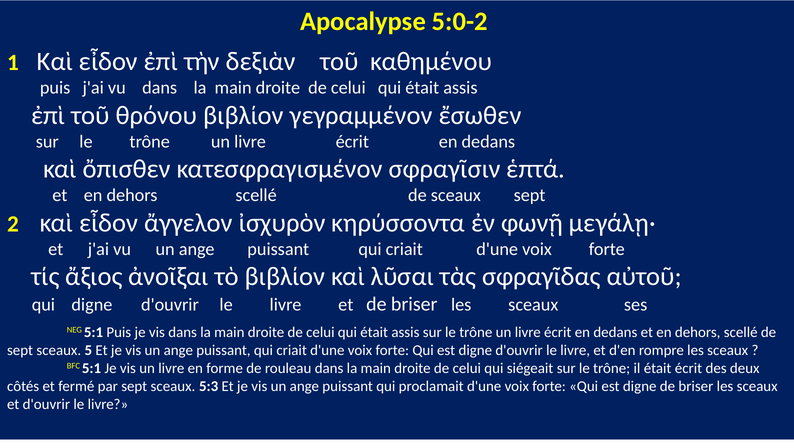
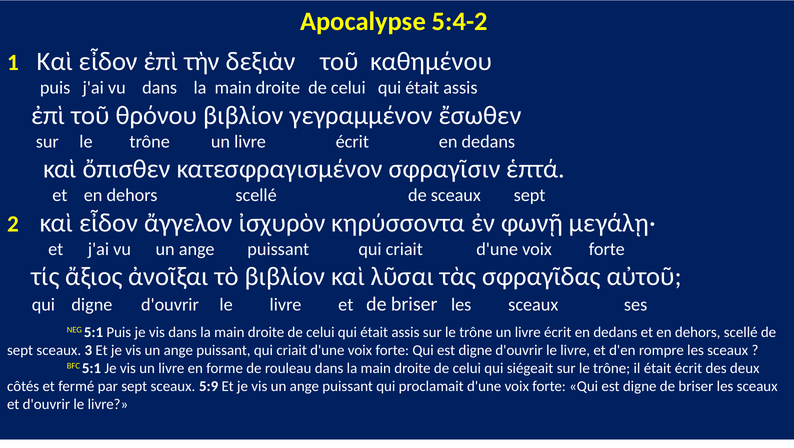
5:0-2: 5:0-2 -> 5:4-2 (460, 22)
5: 5 -> 3 (88, 350)
5:3: 5:3 -> 5:9 (209, 386)
